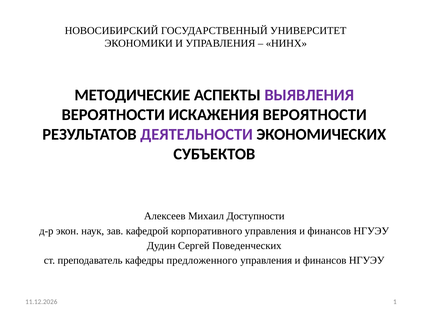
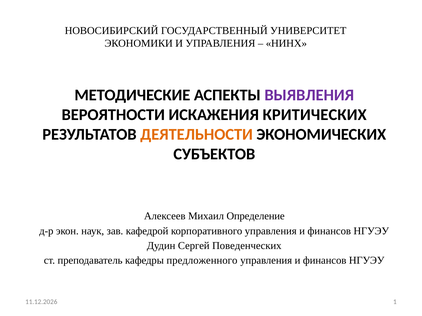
ИСКАЖЕНИЯ ВЕРОЯТНОСТИ: ВЕРОЯТНОСТИ -> КРИТИЧЕСКИХ (315, 115)
ДЕЯТЕЛЬНОСТИ colour: purple -> orange (197, 135)
Доступности: Доступности -> Определение (256, 217)
